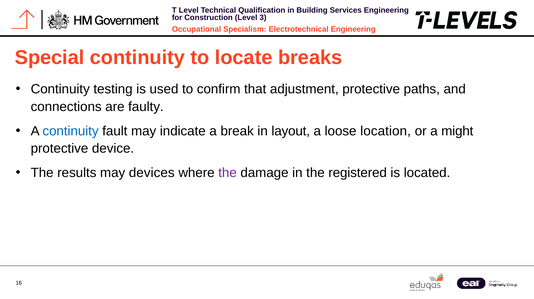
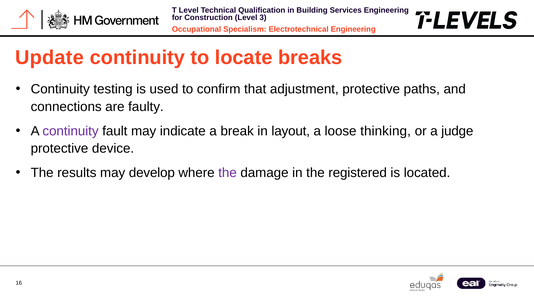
Special: Special -> Update (49, 57)
continuity colour: blue -> purple (71, 131)
location: location -> thinking (386, 131)
might: might -> judge (457, 131)
devices: devices -> develop (152, 172)
